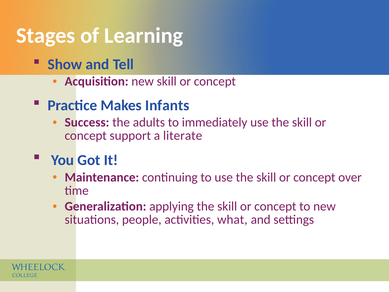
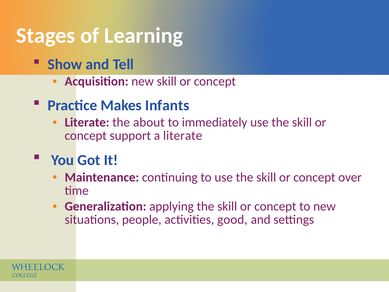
Success: Success -> Literate (87, 122)
adults: adults -> about (149, 122)
what: what -> good (232, 219)
